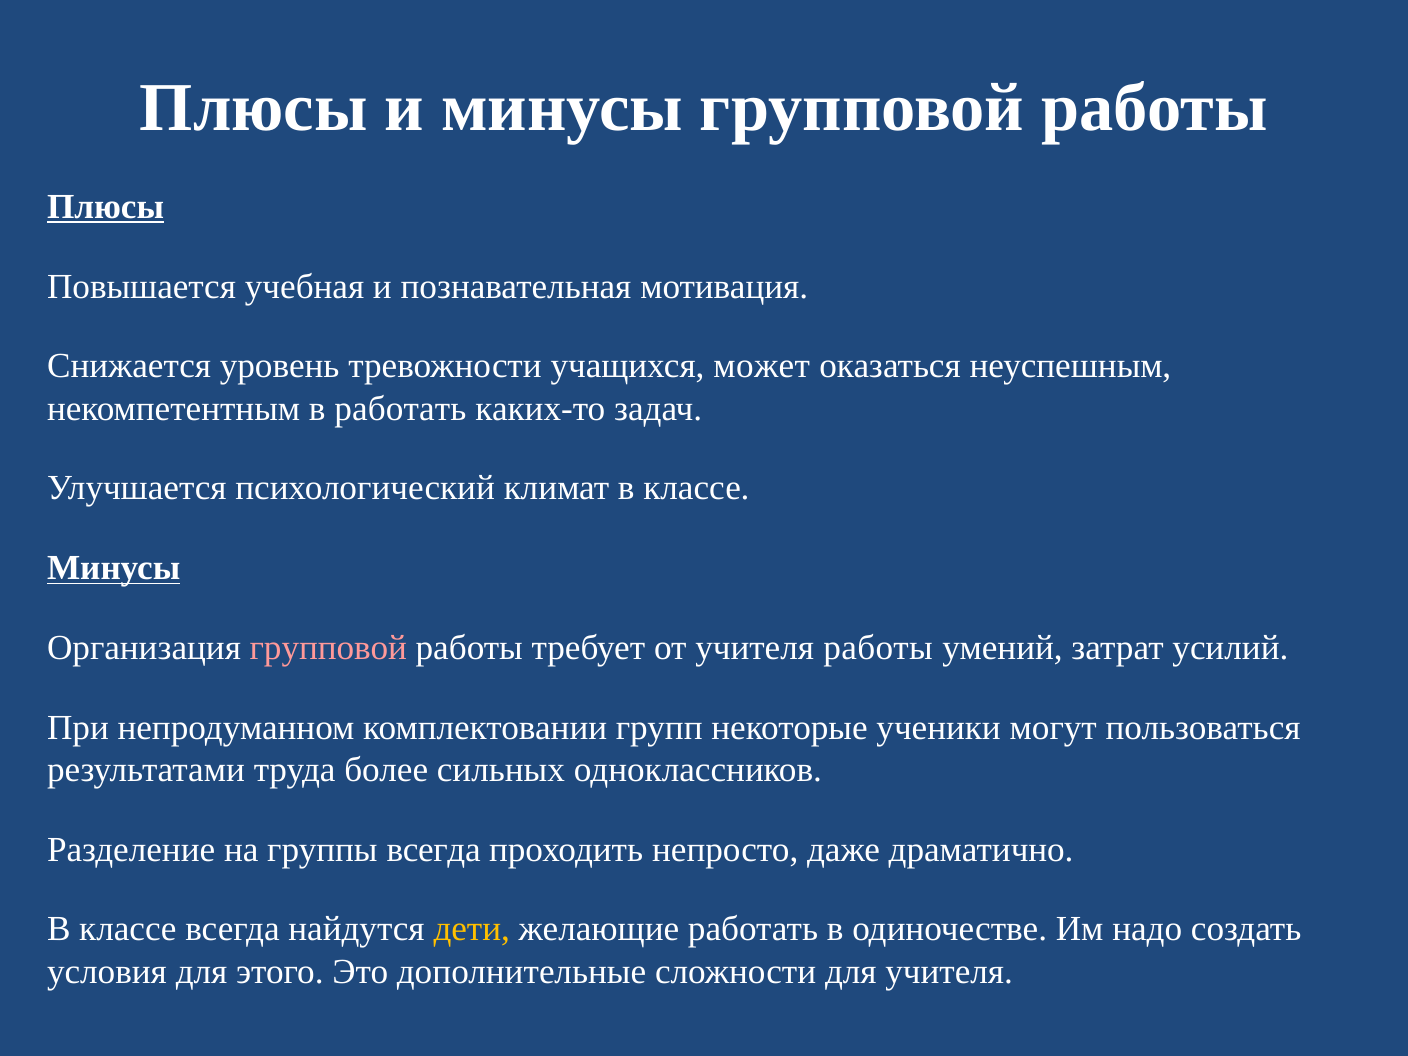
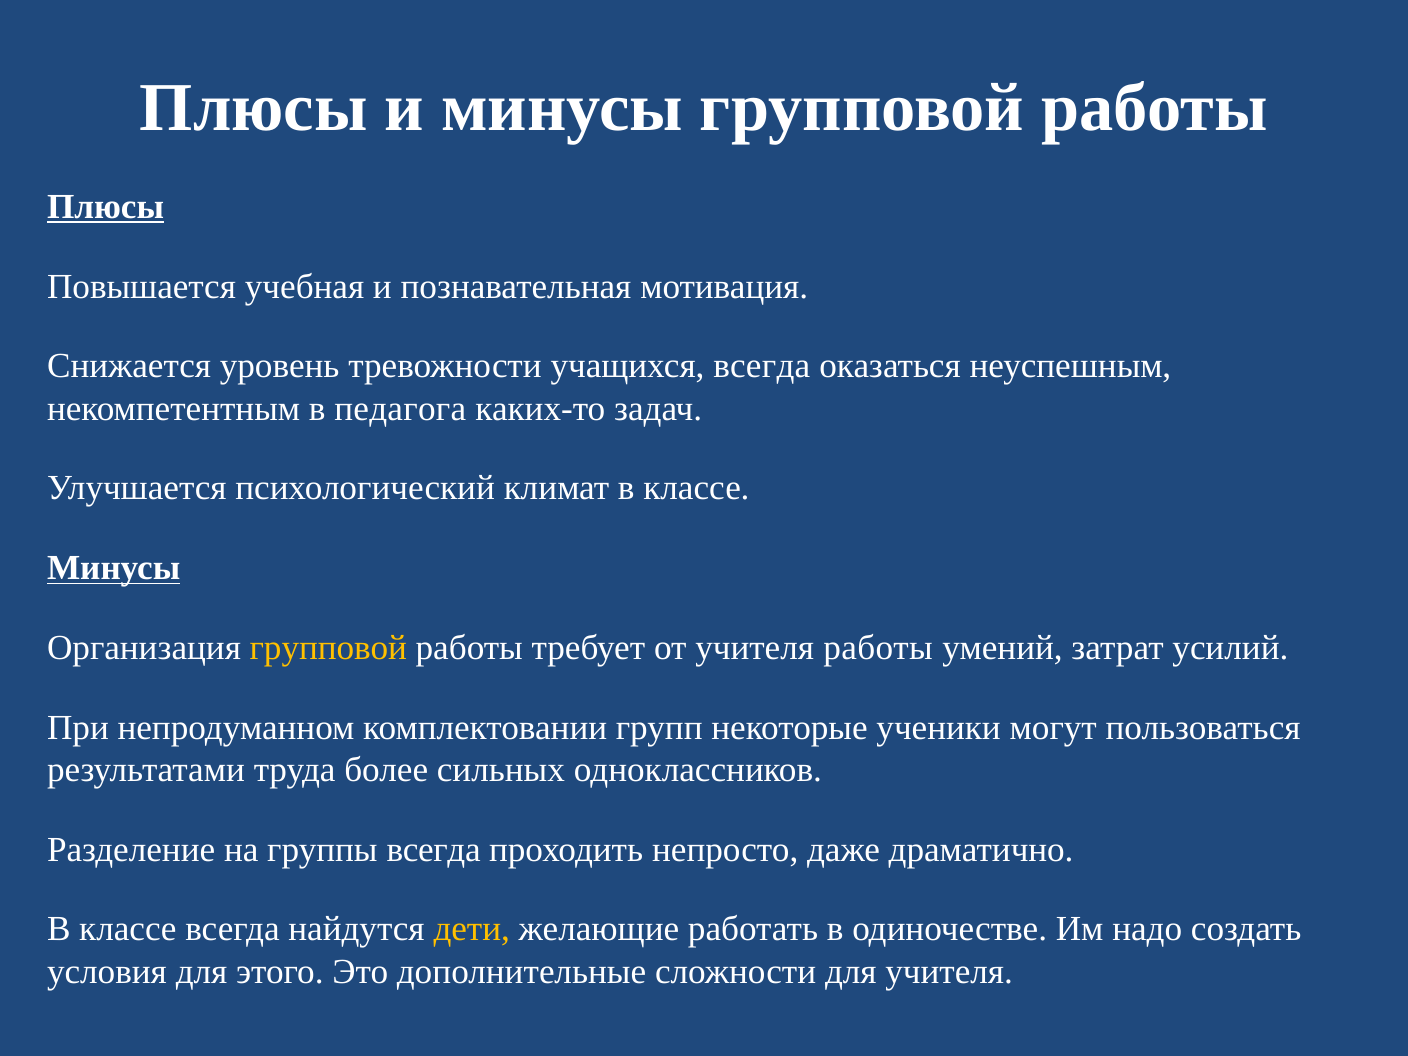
учащихся может: может -> всегда (762, 366)
в работать: работать -> педагога (400, 408)
групповой colour: pink -> yellow (328, 648)
